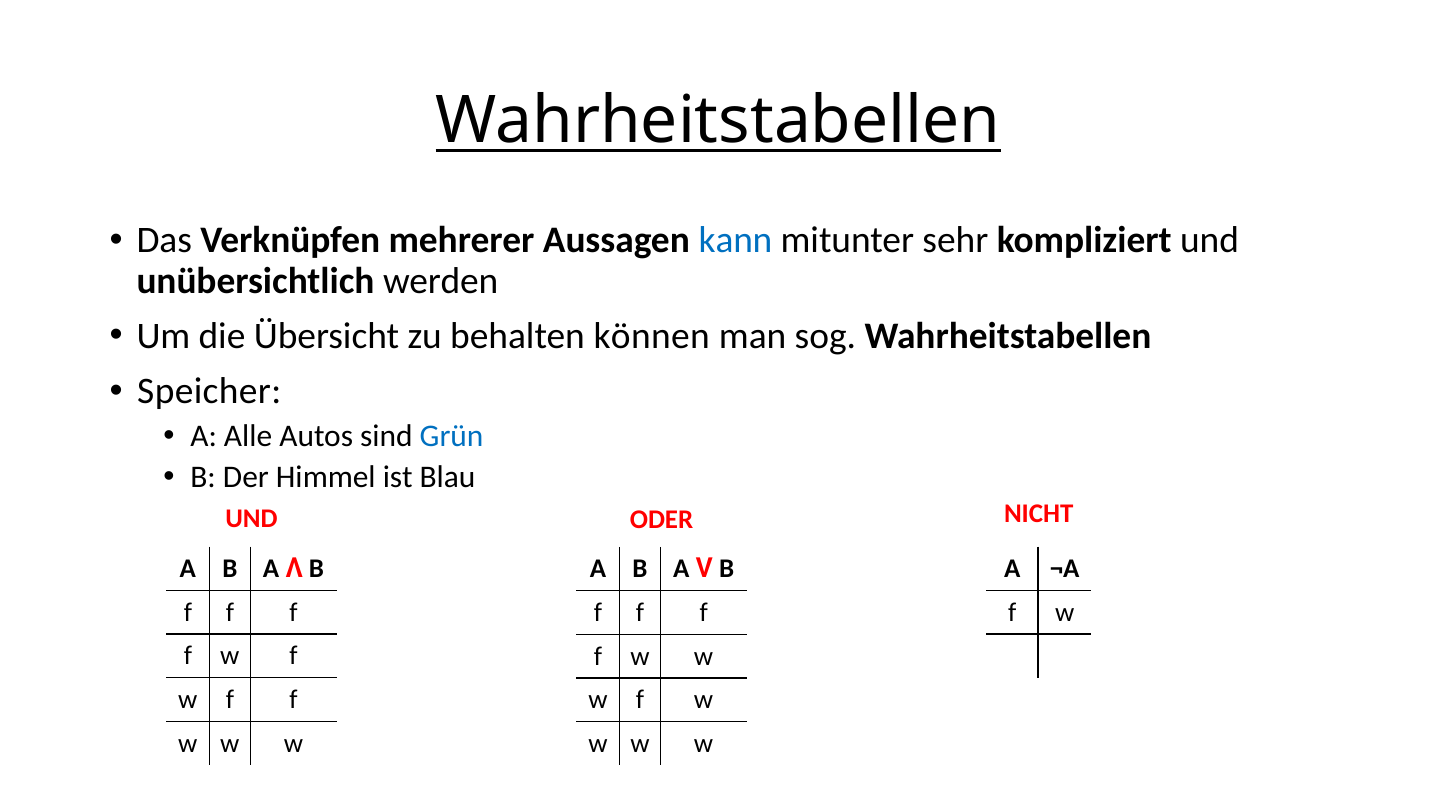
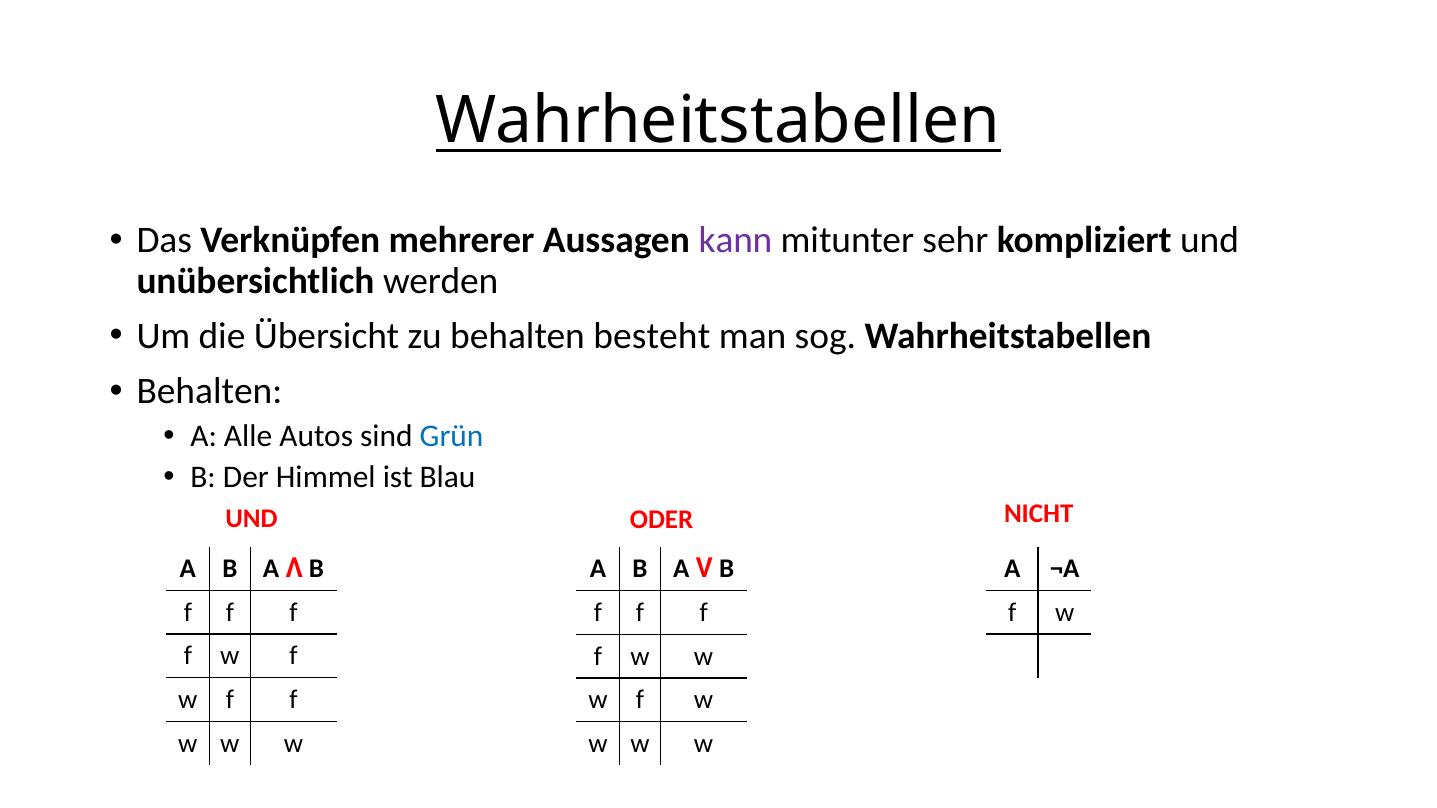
kann colour: blue -> purple (736, 241)
können: können -> besteht (652, 336)
Speicher: Speicher -> Behalten (209, 392)
